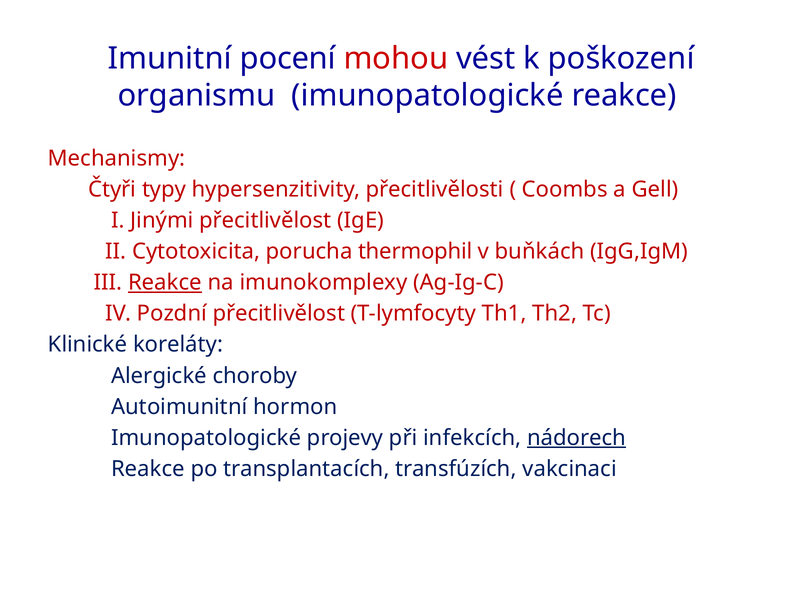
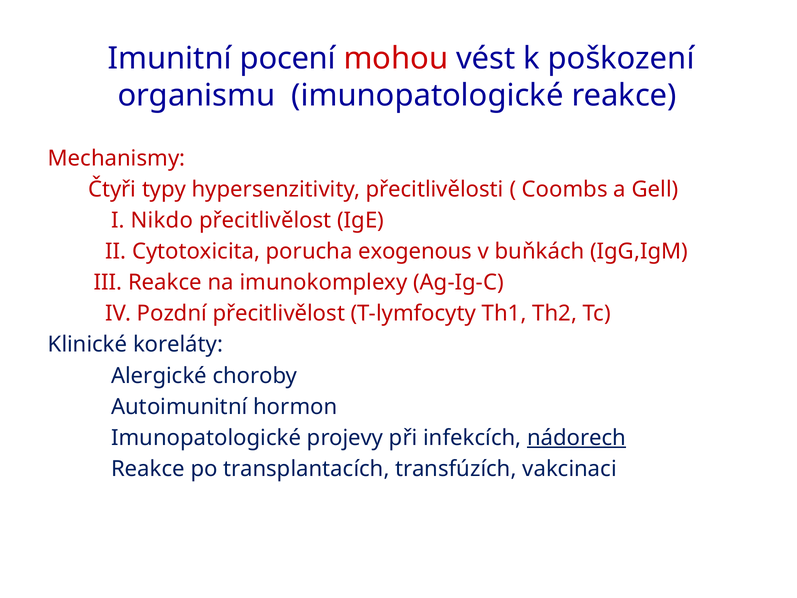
Jinými: Jinými -> Nikdo (162, 220)
thermophil: thermophil -> exogenous (415, 251)
Reakce underline: present -> none (165, 282)
